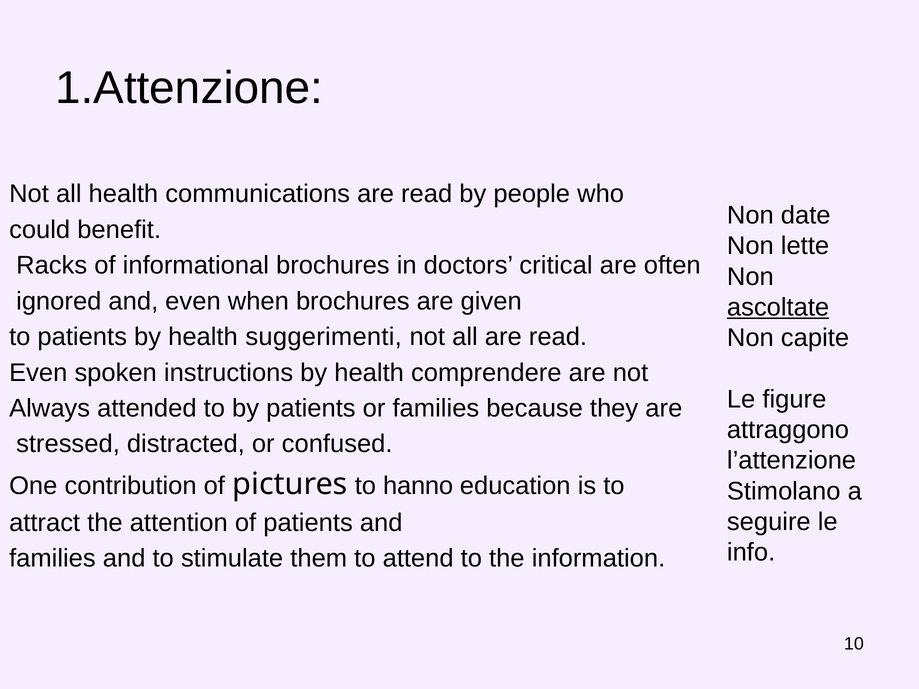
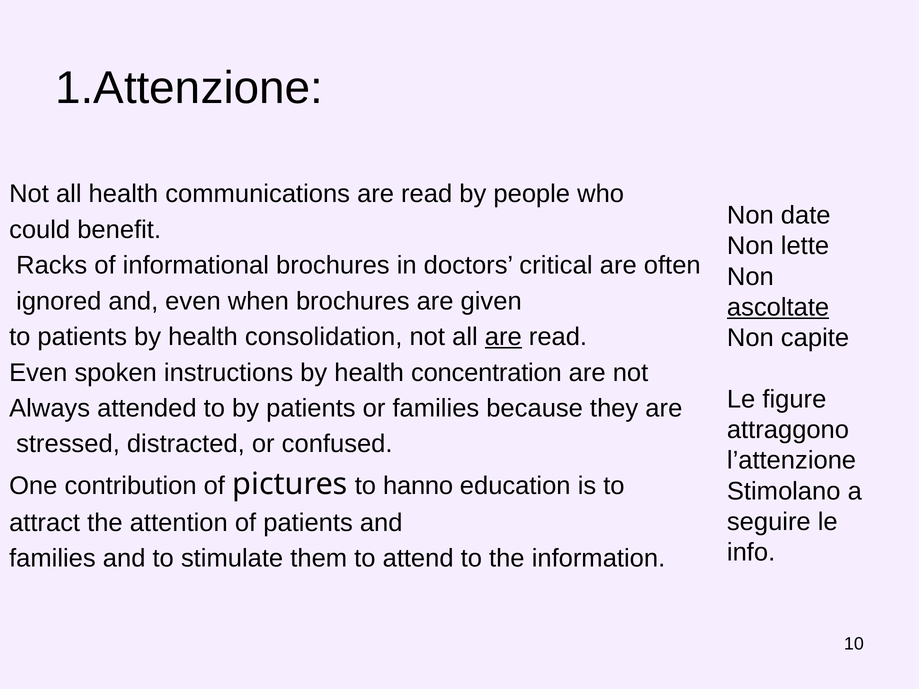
suggerimenti: suggerimenti -> consolidation (324, 337)
are underline: none -> present (503, 337)
comprendere: comprendere -> concentration (486, 373)
